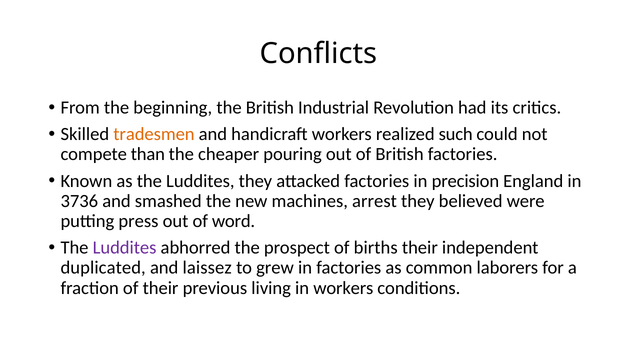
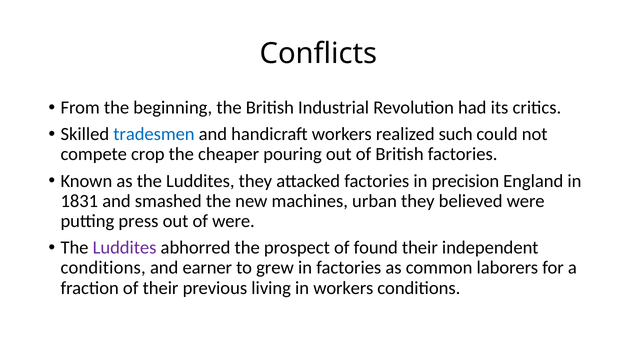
tradesmen colour: orange -> blue (154, 134)
than: than -> crop (148, 154)
3736: 3736 -> 1831 (79, 201)
arrest: arrest -> urban (375, 201)
of word: word -> were (233, 221)
births: births -> found (376, 248)
duplicated: duplicated -> conditions (103, 268)
laissez: laissez -> earner (207, 268)
